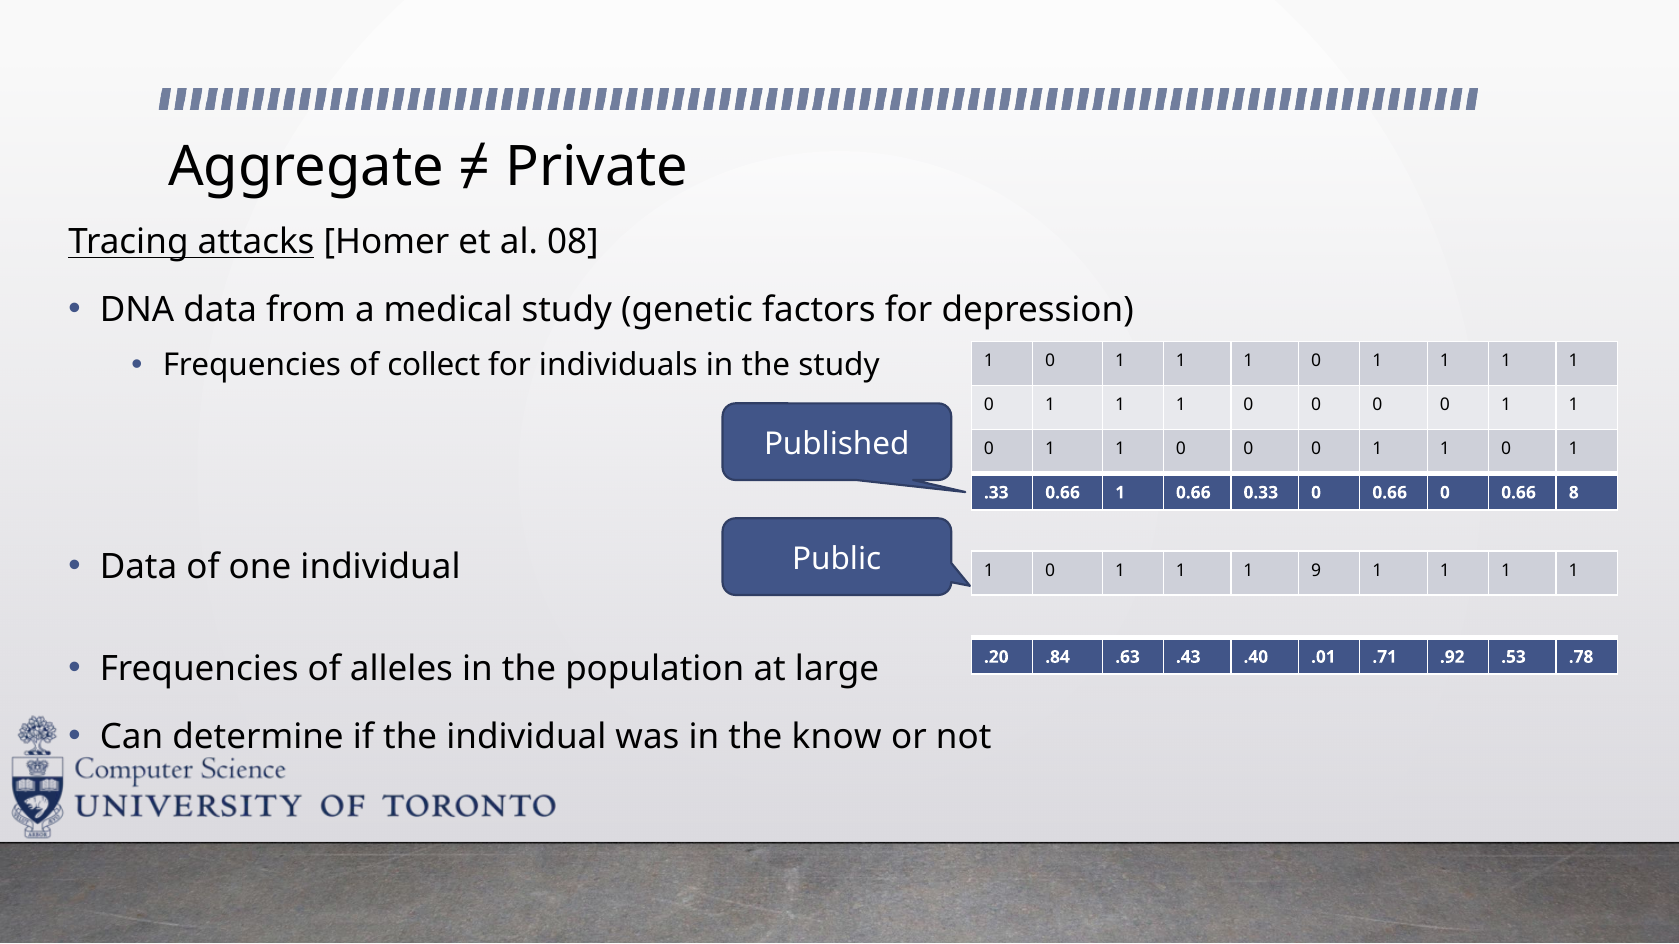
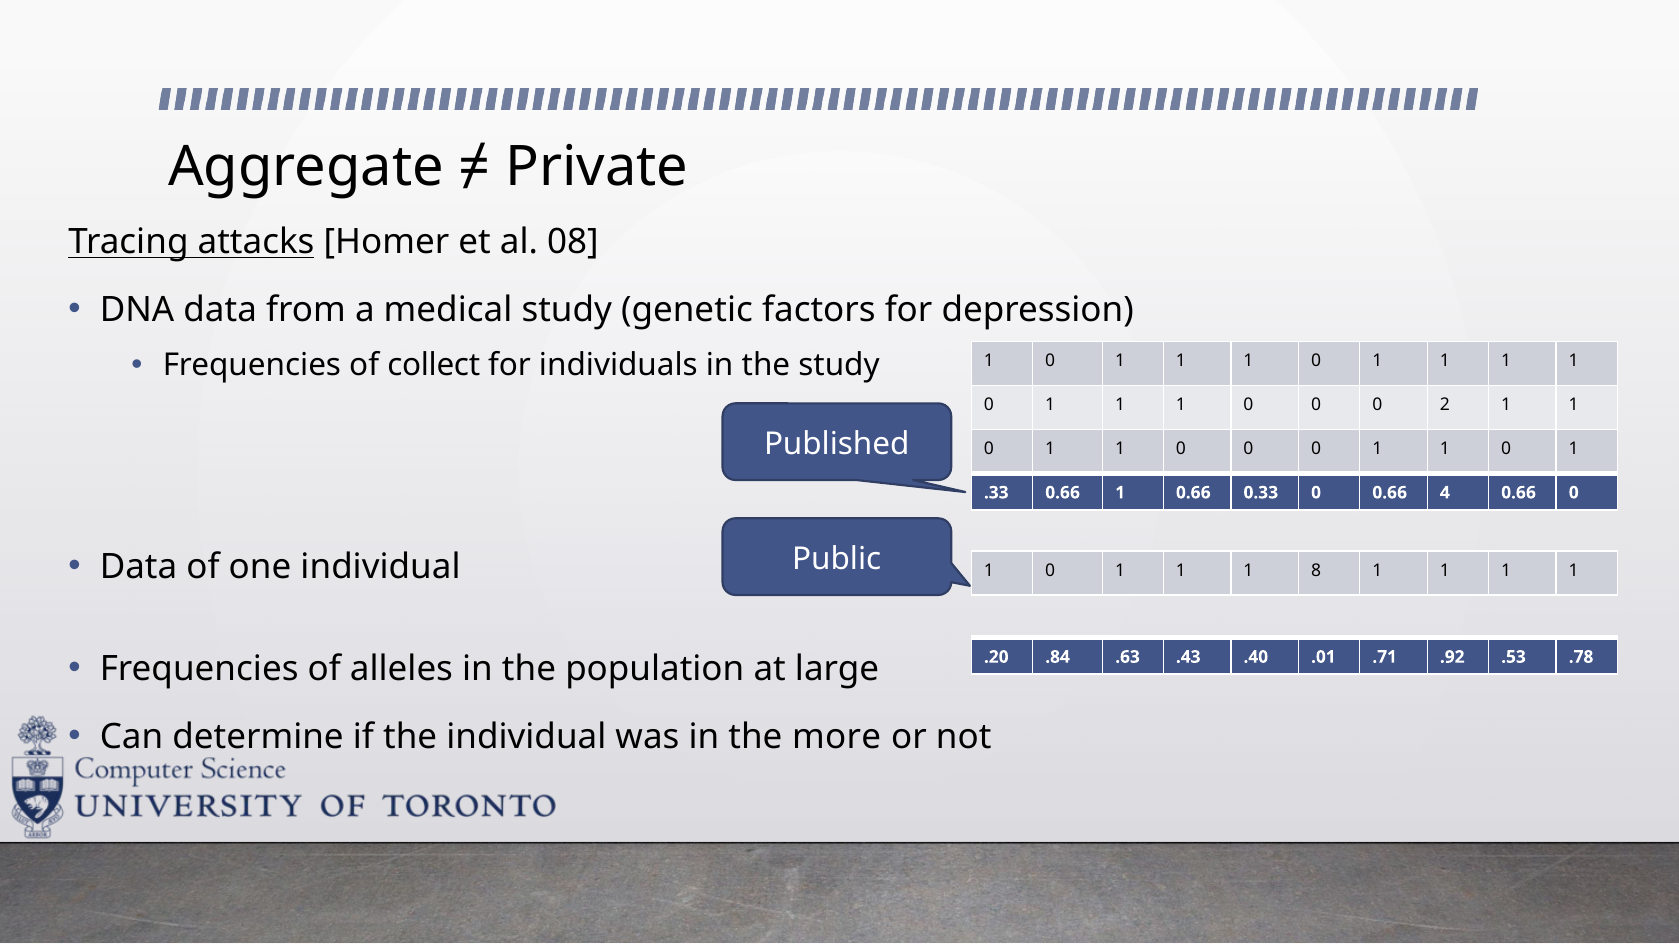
0 0 0 0: 0 -> 2 (1445, 405)
0.66 0: 0 -> 4 (1445, 493)
0.66 8: 8 -> 0 (1574, 493)
9: 9 -> 8 (1316, 570)
know: know -> more (837, 737)
